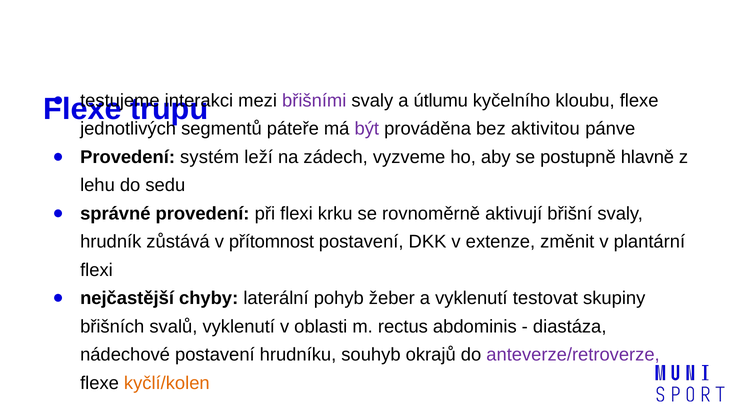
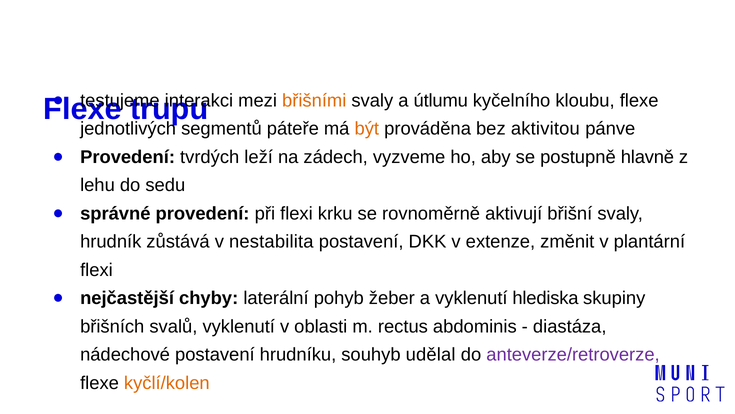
břišními colour: purple -> orange (314, 100)
být colour: purple -> orange (367, 129)
systém: systém -> tvrdých (210, 157)
přítomnost: přítomnost -> nestabilita (271, 241)
testovat: testovat -> hlediska (545, 298)
okrajů: okrajů -> udělal (431, 354)
